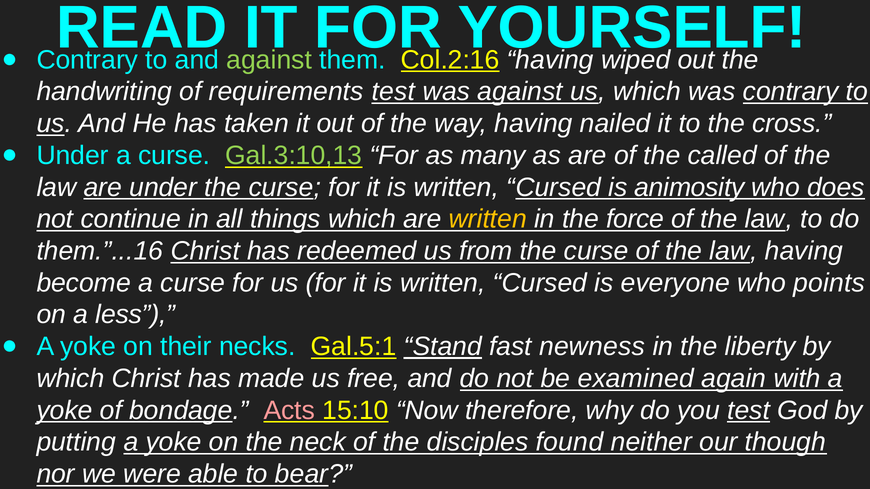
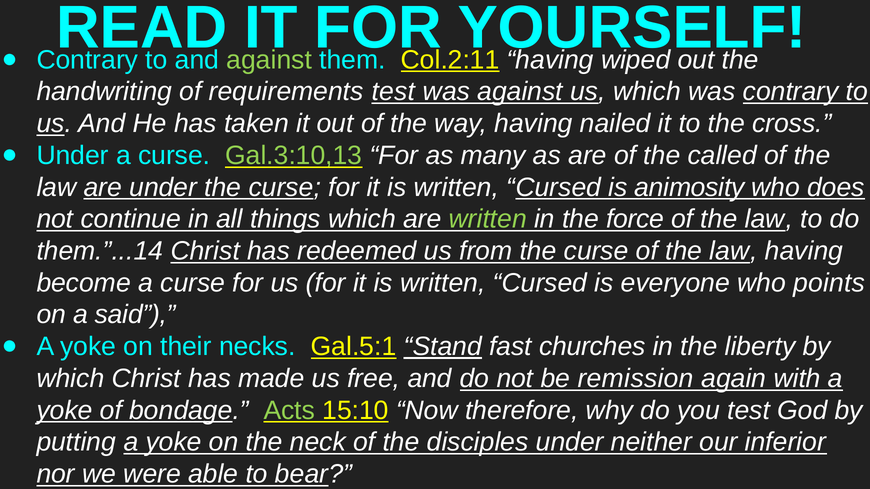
Col.2:16: Col.2:16 -> Col.2:11 (450, 60)
written colour: yellow -> light green (488, 219)
them.”...16: them.”...16 -> them.”...14 (100, 251)
less: less -> said (135, 315)
newness: newness -> churches (592, 347)
examined: examined -> remission (636, 379)
Acts colour: pink -> light green (289, 411)
test underline: present -> none (749, 411)
disciples found: found -> under (570, 442)
though: though -> inferior (785, 442)
